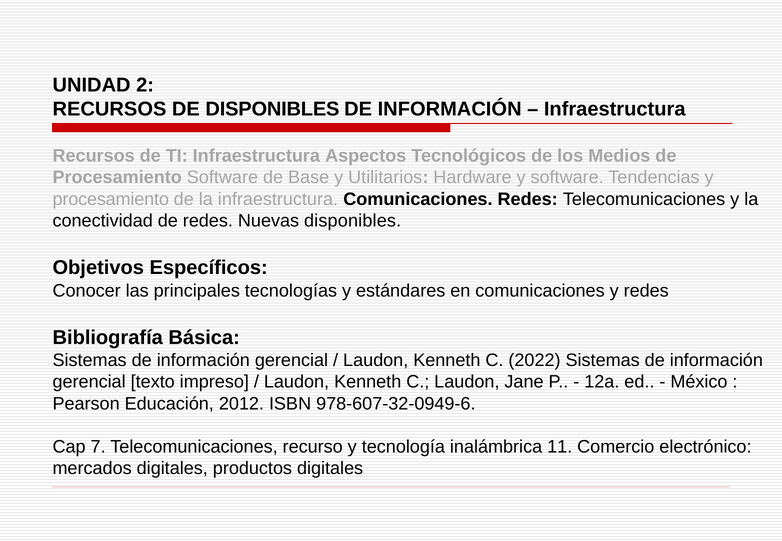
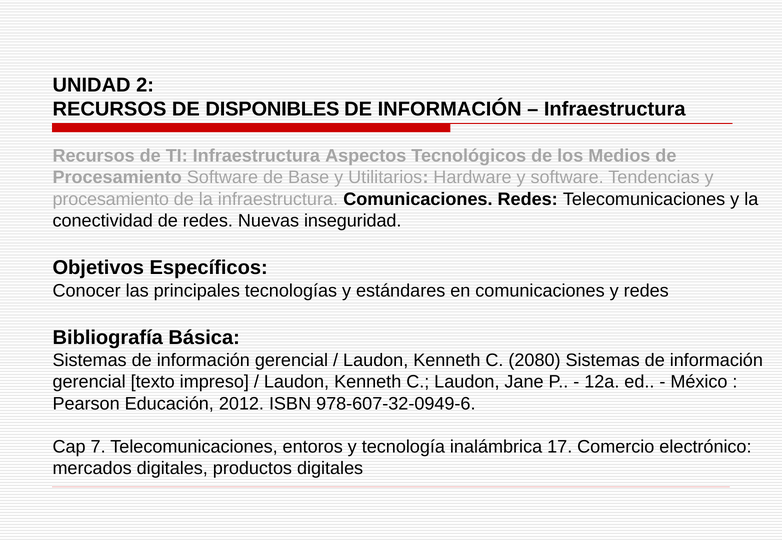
Nuevas disponibles: disponibles -> inseguridad (353, 221)
2022: 2022 -> 2080 (535, 361)
recurso: recurso -> entoros (313, 447)
11: 11 -> 17 (560, 447)
